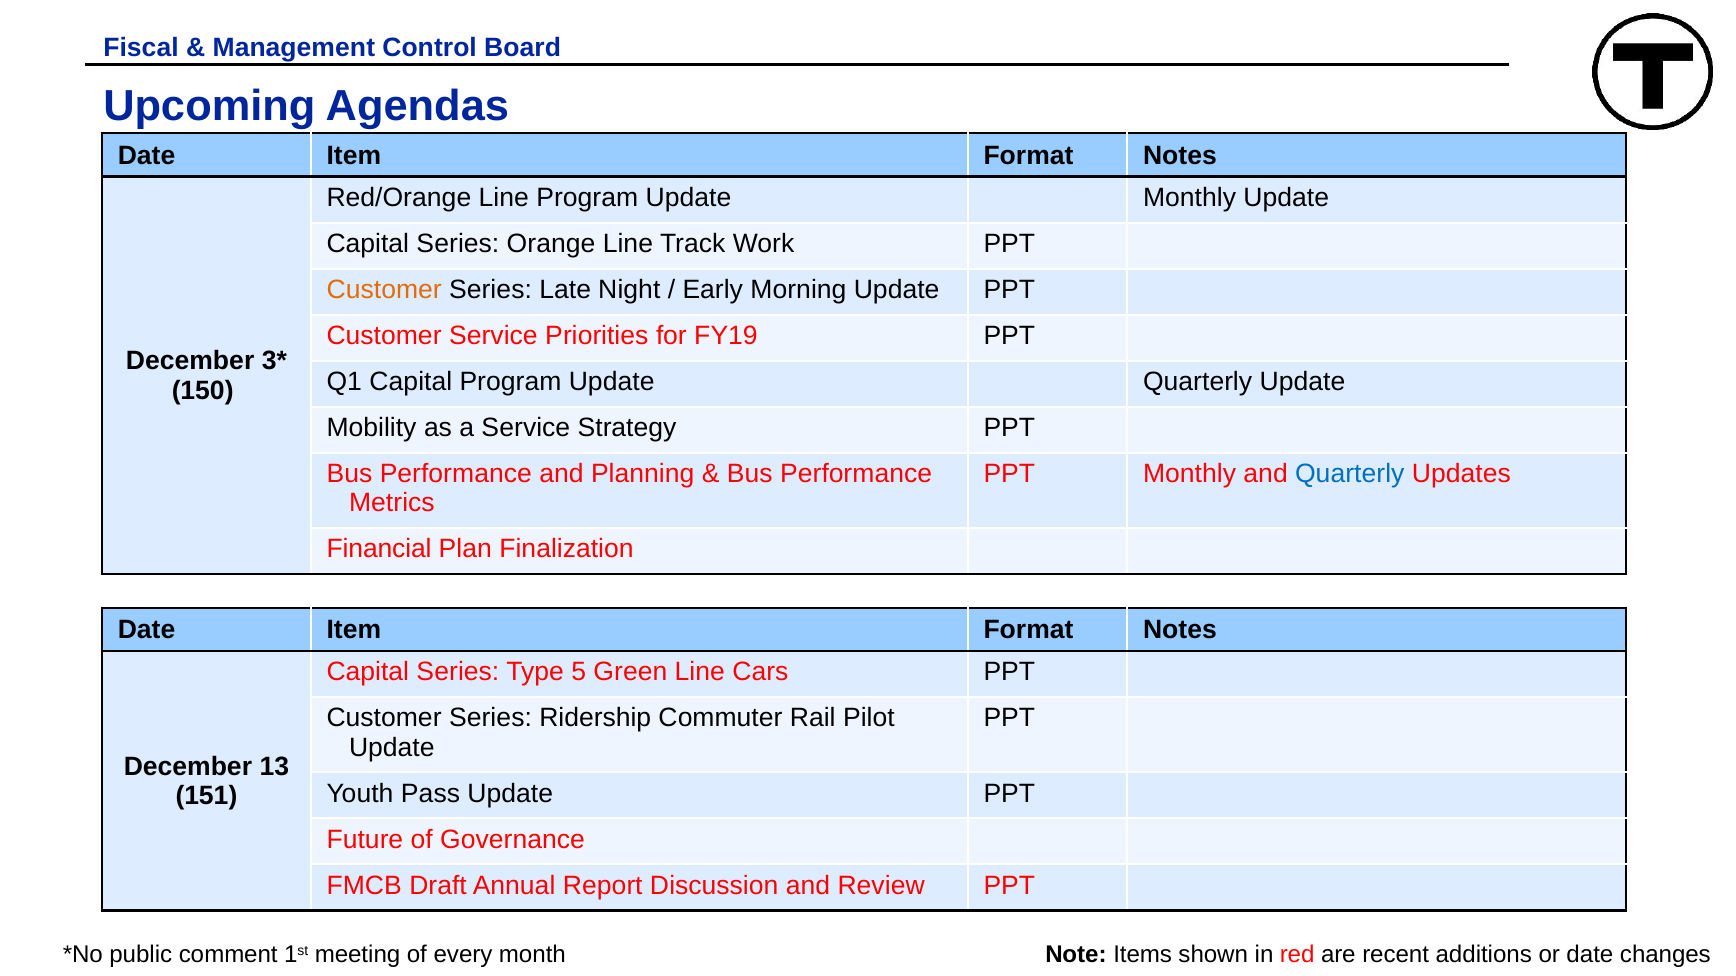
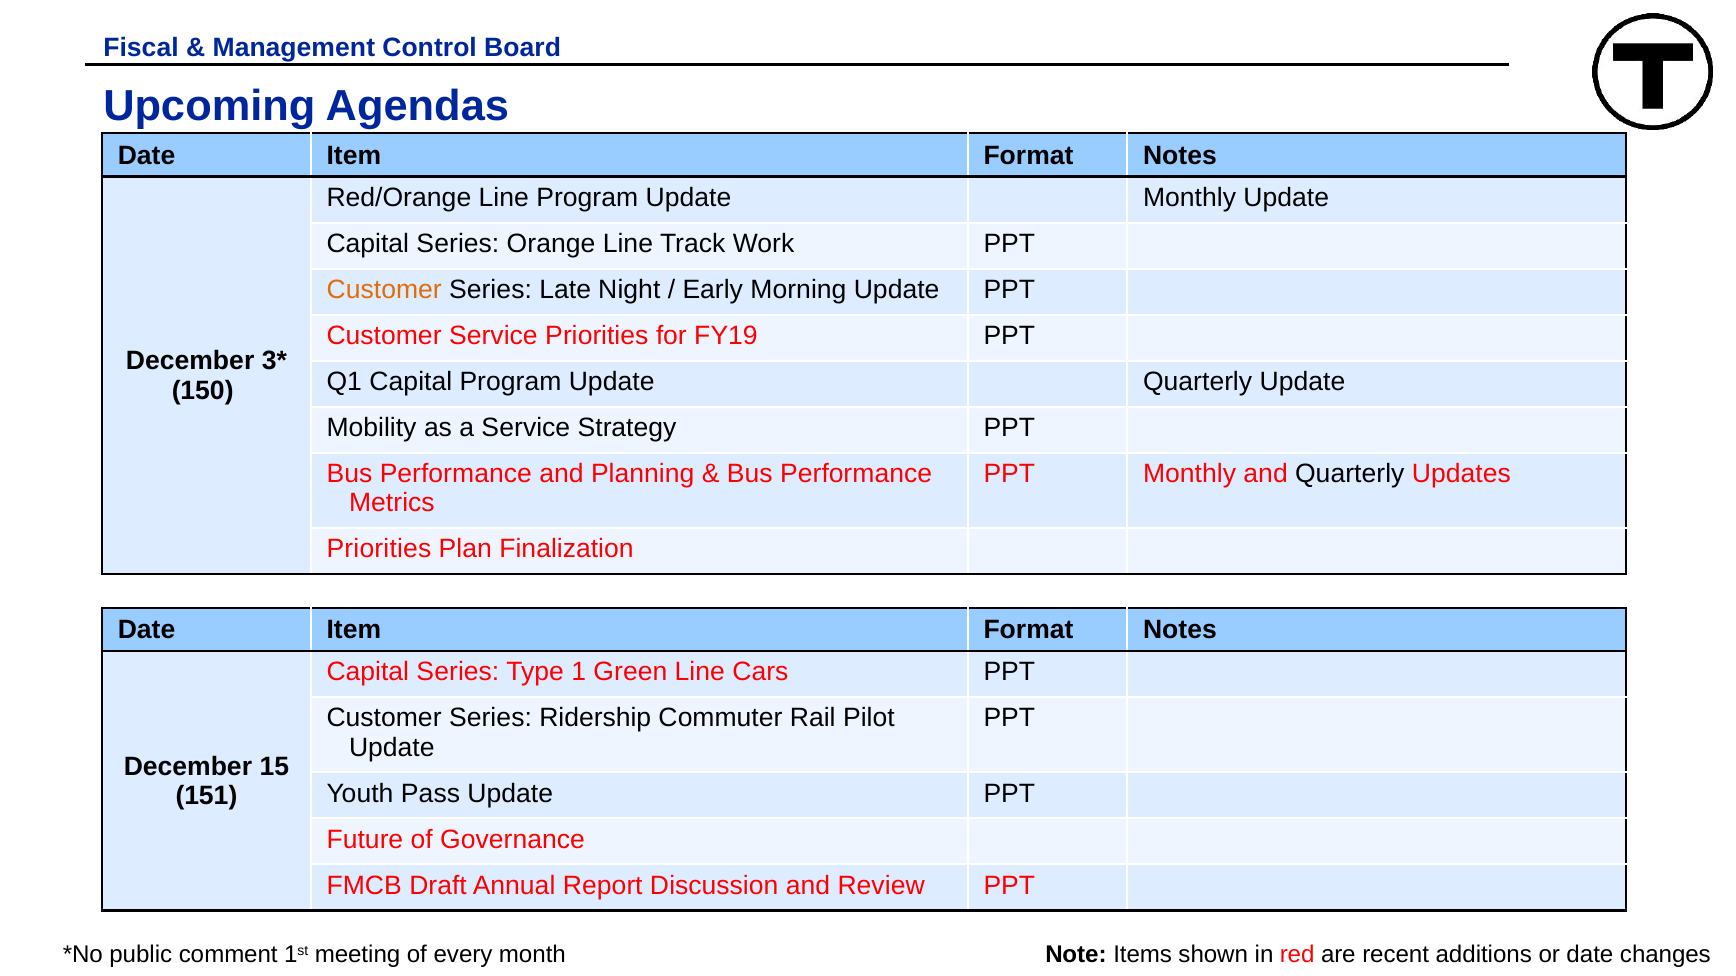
Quarterly colour: blue -> black (1350, 474)
Financial: Financial -> Priorities (379, 549)
5: 5 -> 1 (579, 672)
13: 13 -> 15 (274, 767)
